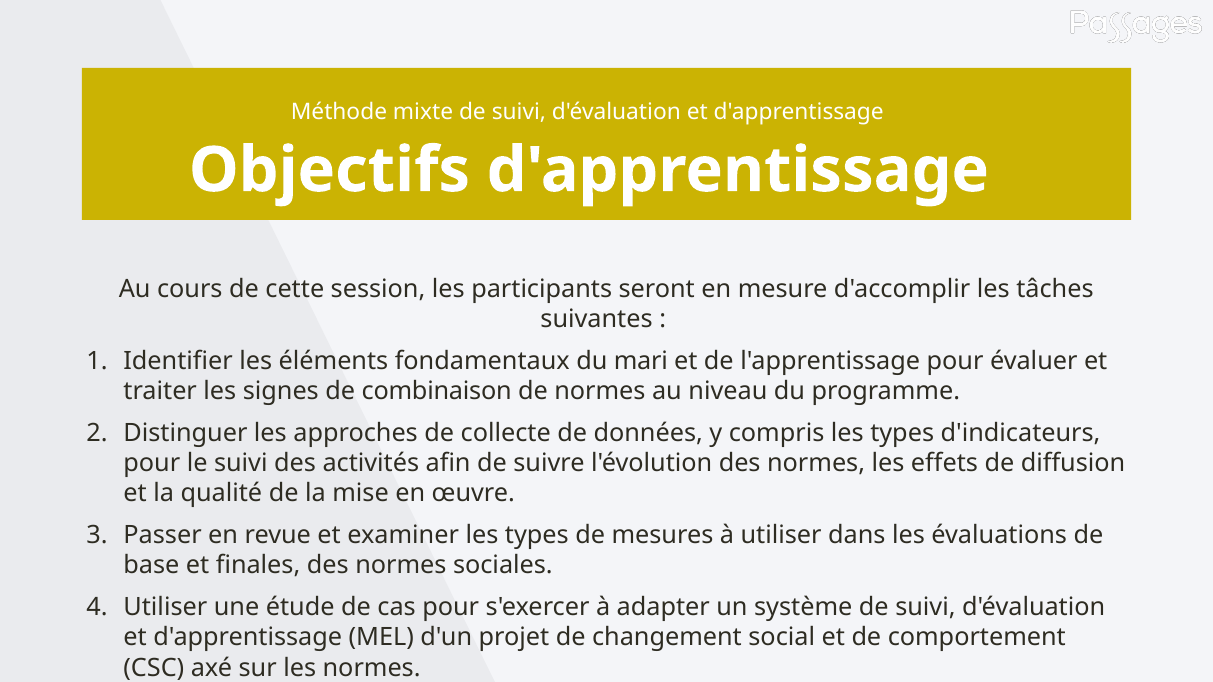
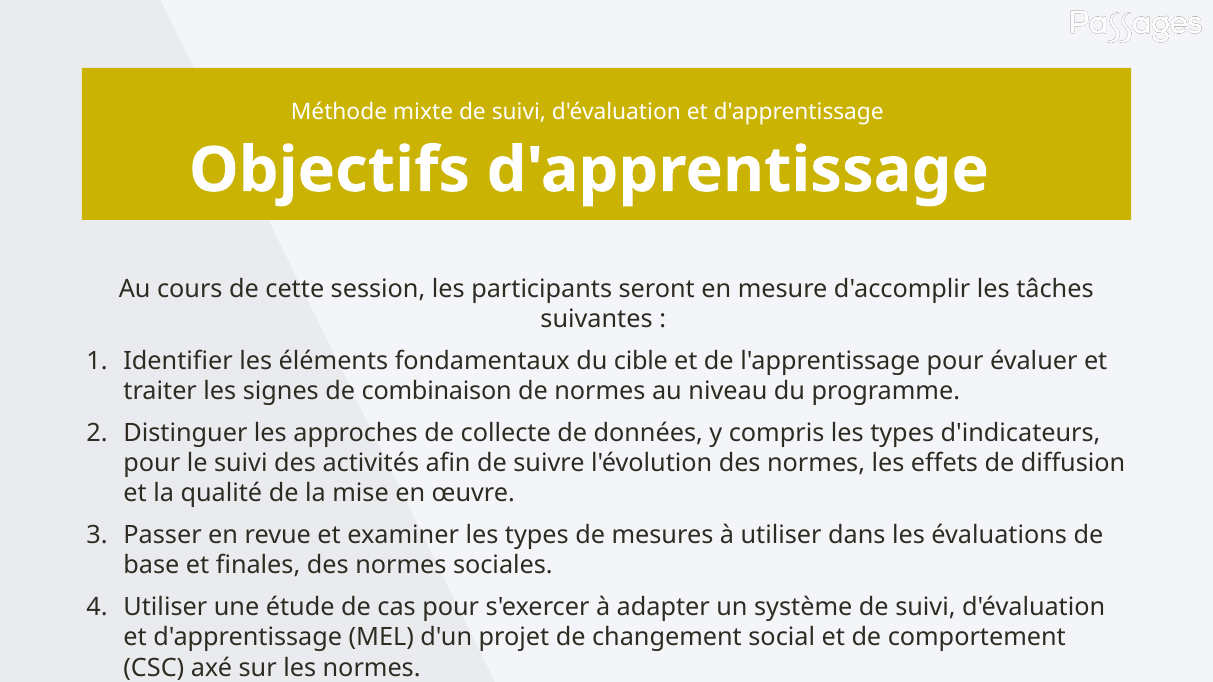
mari: mari -> cible (641, 361)
